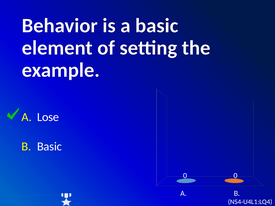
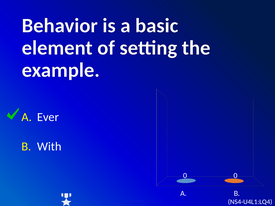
Lose: Lose -> Ever (48, 117)
Basic: Basic -> With (49, 147)
